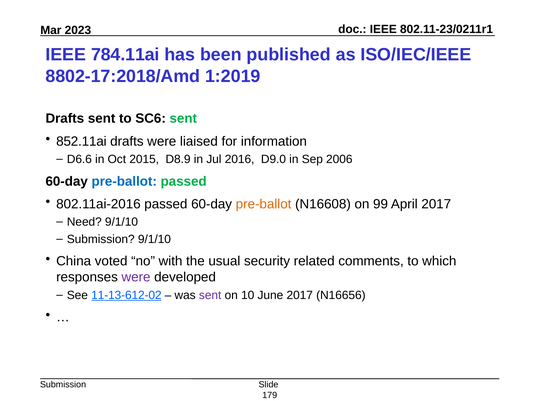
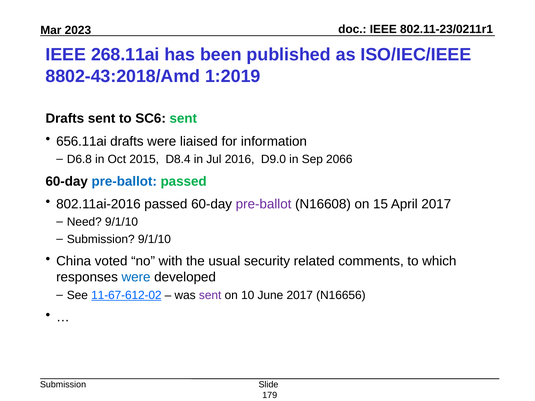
784.11ai: 784.11ai -> 268.11ai (125, 55)
8802-17:2018/Amd: 8802-17:2018/Amd -> 8802-43:2018/Amd (123, 76)
852.11ai: 852.11ai -> 656.11ai (81, 141)
D6.6: D6.6 -> D6.8 (79, 159)
D8.9: D8.9 -> D8.4 (178, 159)
2006: 2006 -> 2066 (339, 159)
pre-ballot colour: orange -> purple (264, 204)
99: 99 -> 15 (381, 204)
were colour: purple -> blue (136, 277)
11-13-612-02: 11-13-612-02 -> 11-67-612-02 (126, 295)
